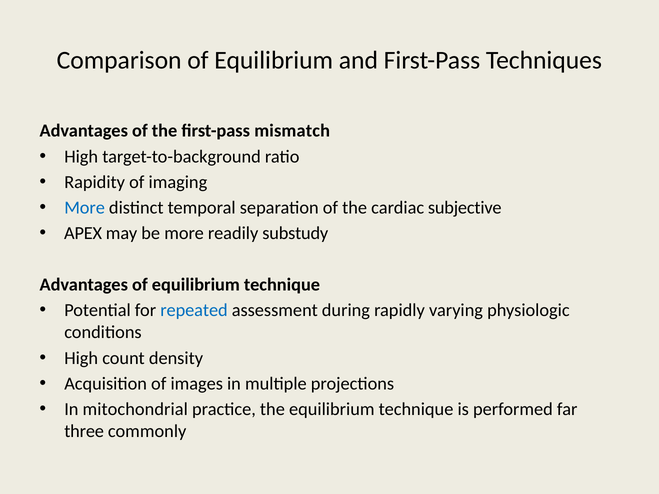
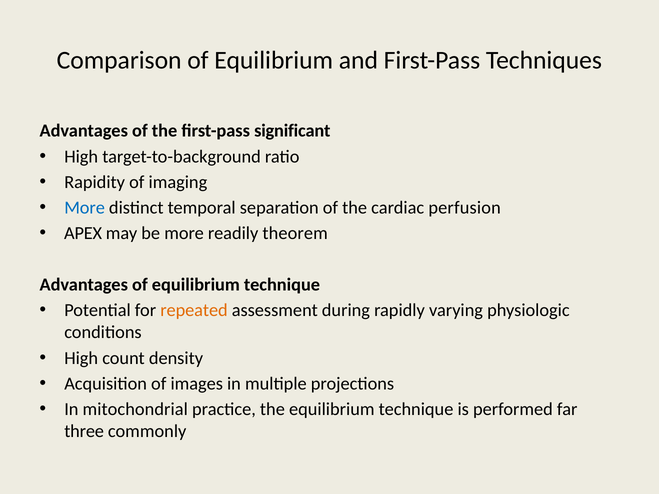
mismatch: mismatch -> significant (292, 131)
subjective: subjective -> perfusion (465, 208)
substudy: substudy -> theorem (295, 234)
repeated colour: blue -> orange (194, 311)
